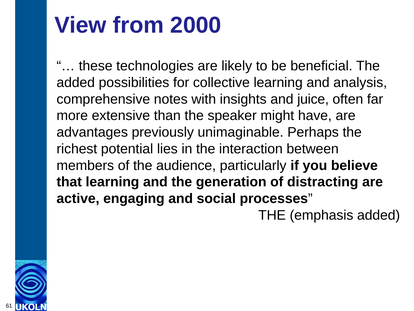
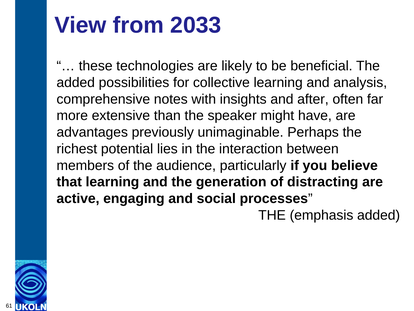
2000: 2000 -> 2033 (196, 25)
juice: juice -> after (313, 99)
